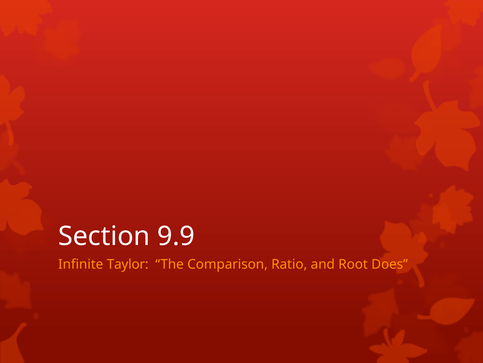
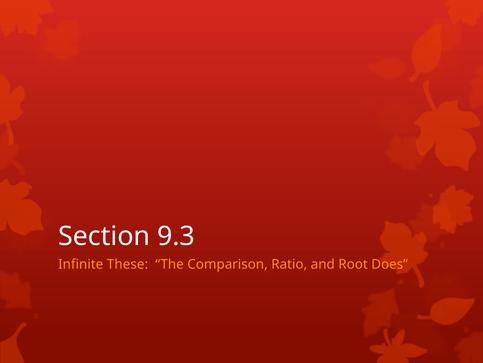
9.9: 9.9 -> 9.3 (176, 236)
Taylor: Taylor -> These (128, 264)
